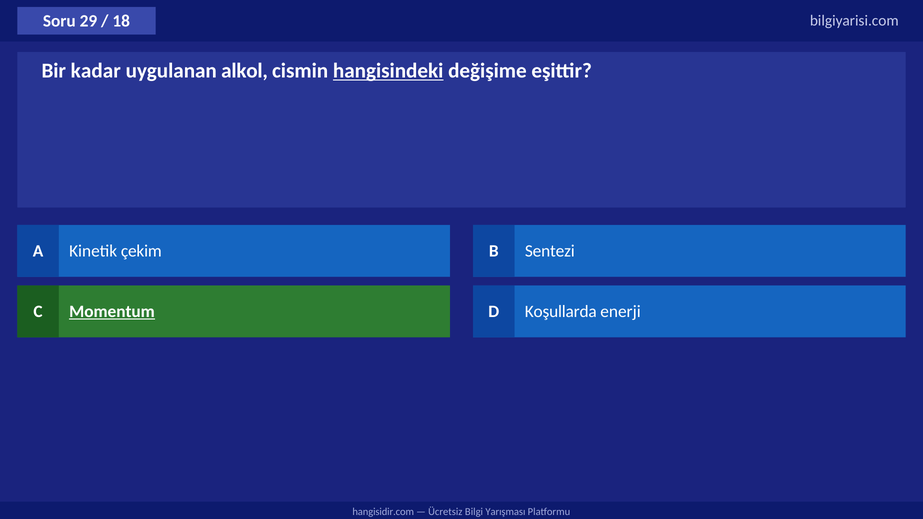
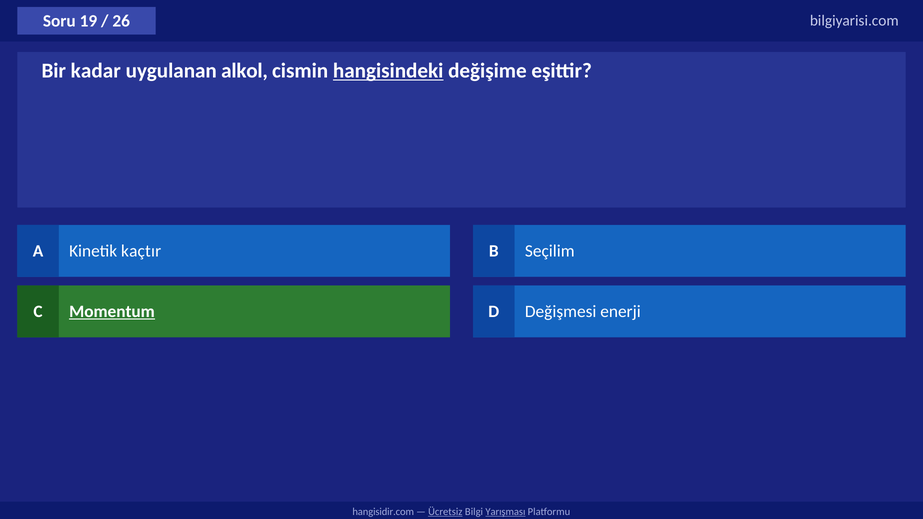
29: 29 -> 19 (88, 21)
18: 18 -> 26 (121, 21)
çekim: çekim -> kaçtır (141, 251)
Sentezi: Sentezi -> Seçilim (550, 251)
Koşullarda: Koşullarda -> Değişmesi (561, 312)
Ücretsiz underline: none -> present (445, 512)
Yarışması underline: none -> present (505, 512)
